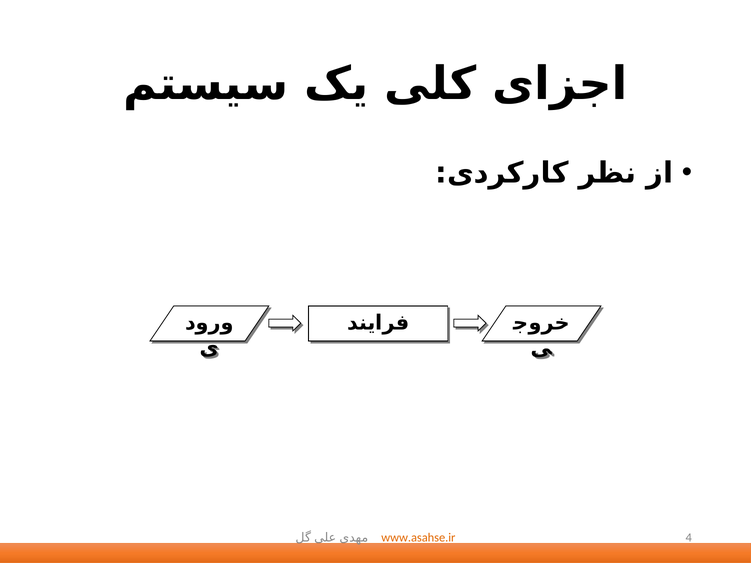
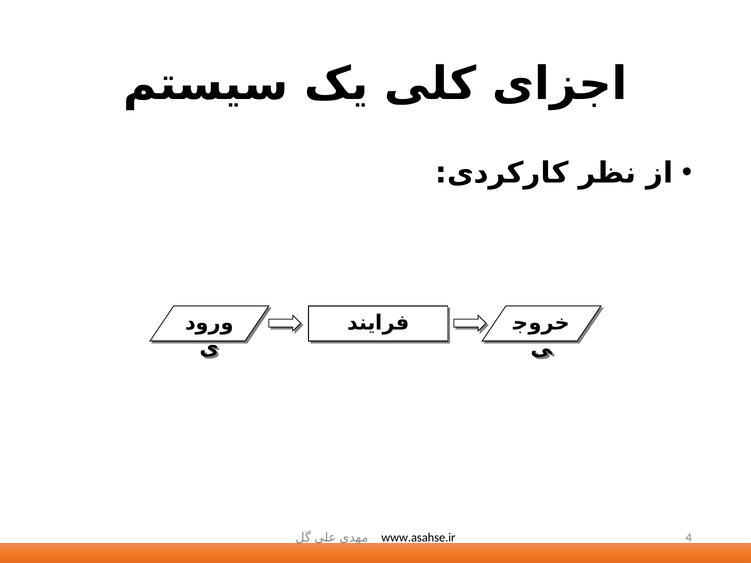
www.asahse.ir colour: orange -> black (418, 538)
